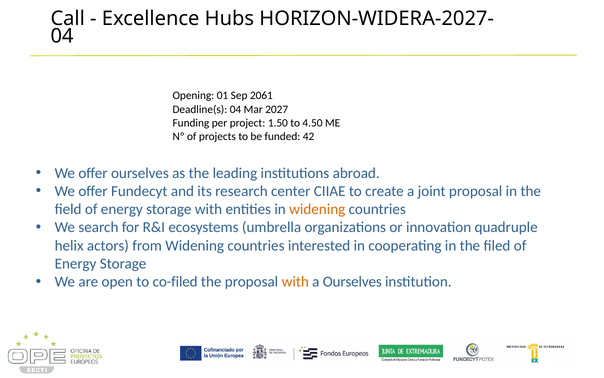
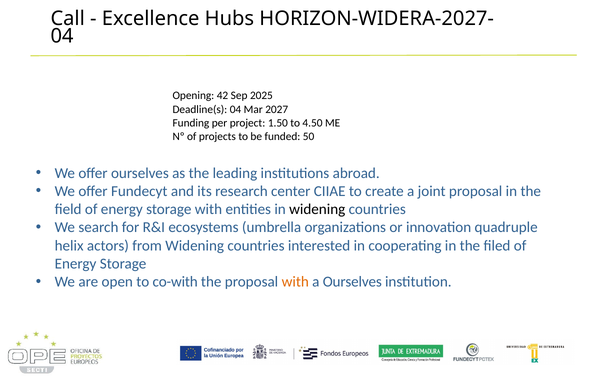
01: 01 -> 42 (223, 96)
2061: 2061 -> 2025 (261, 96)
42: 42 -> 50 (309, 136)
widening colour: orange -> black (317, 209)
co-filed: co-filed -> co-with (175, 282)
